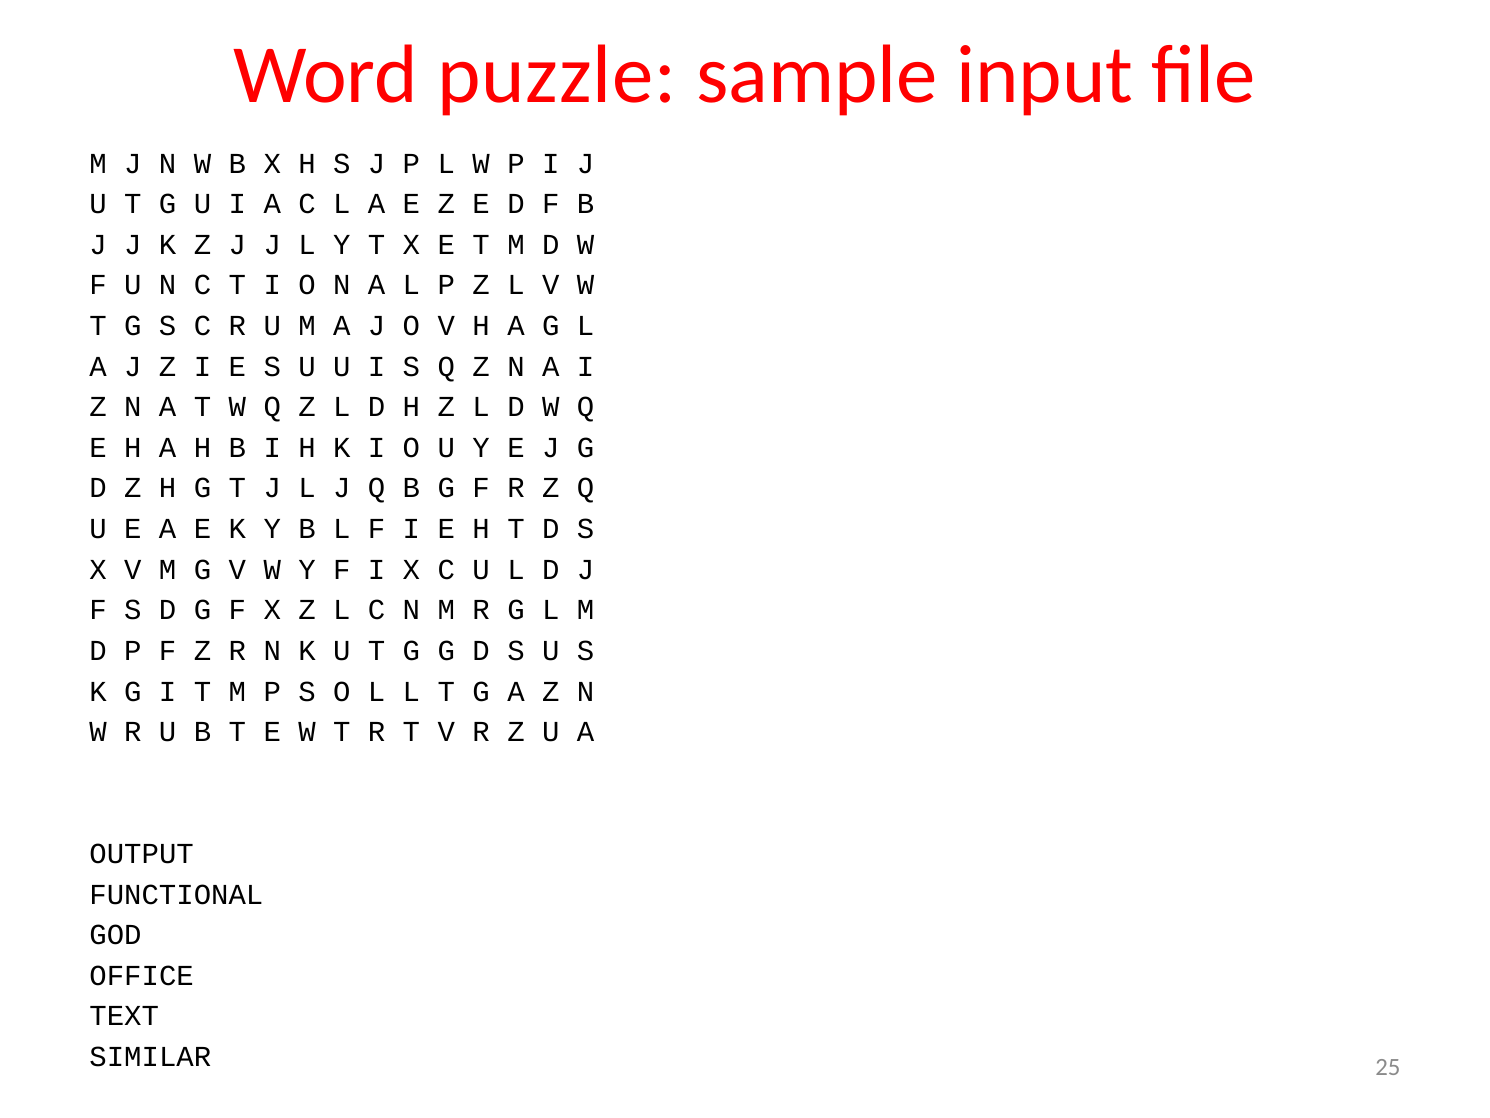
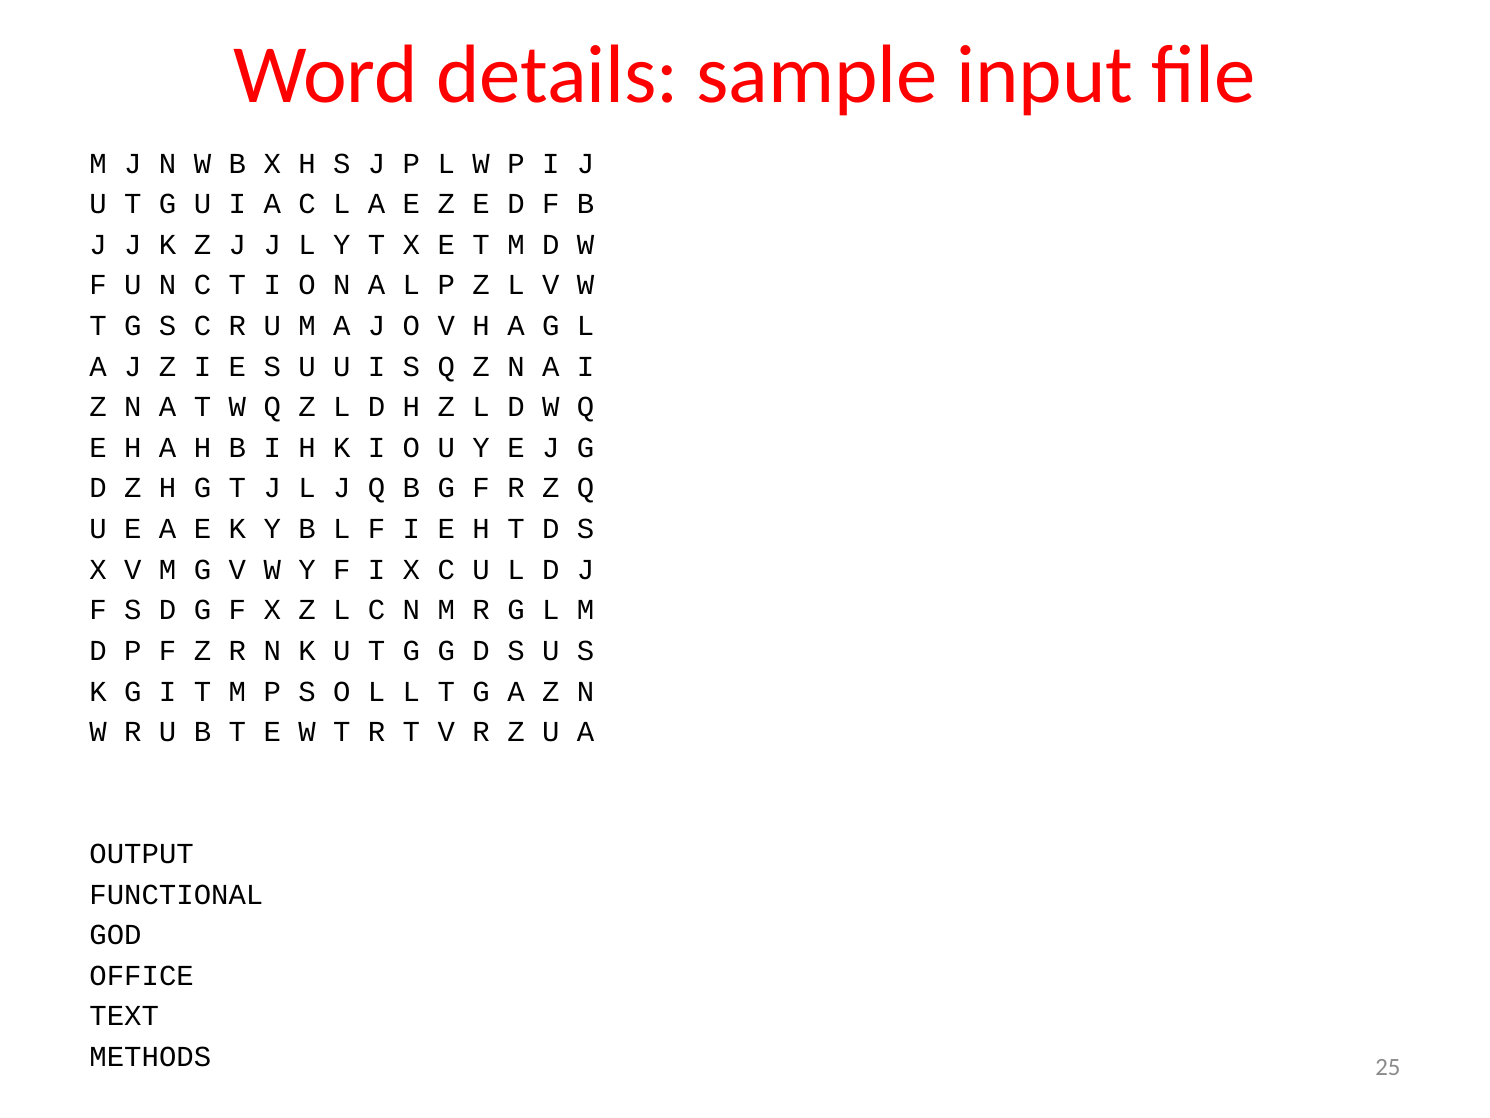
puzzle: puzzle -> details (557, 75)
SIMILAR: SIMILAR -> METHODS (150, 1056)
